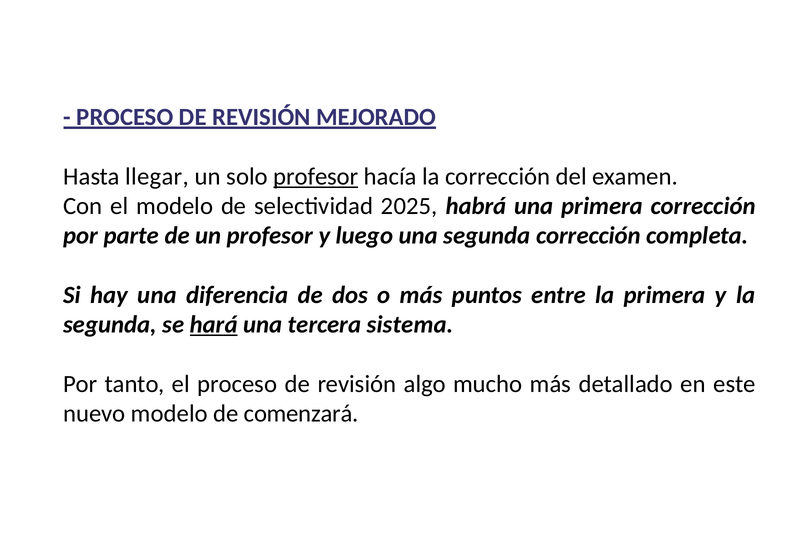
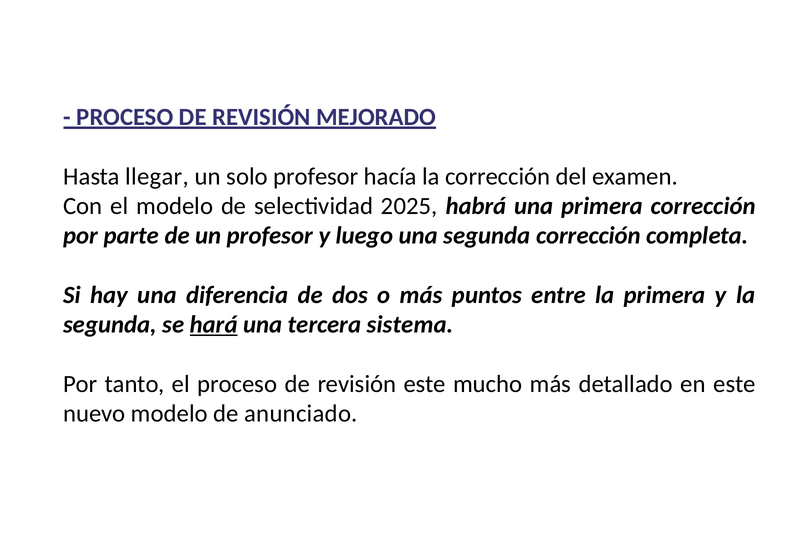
profesor underline: present -> none (316, 177)
revisión algo: algo -> este (425, 384)
comenzará: comenzará -> anunciado (301, 414)
